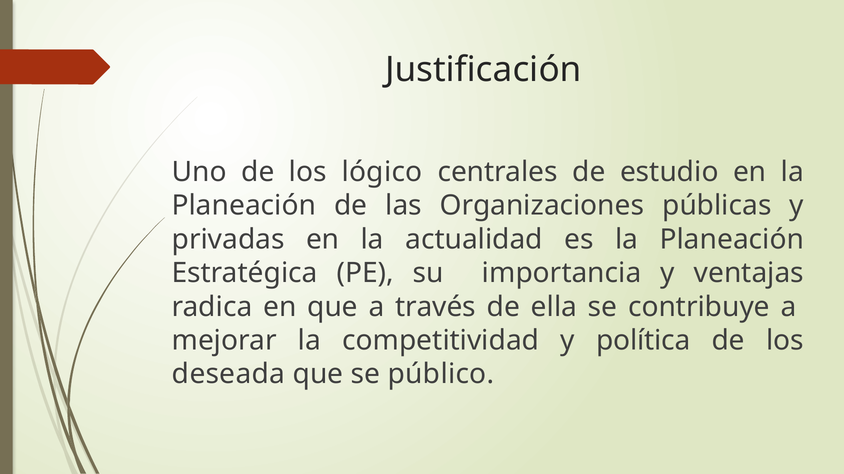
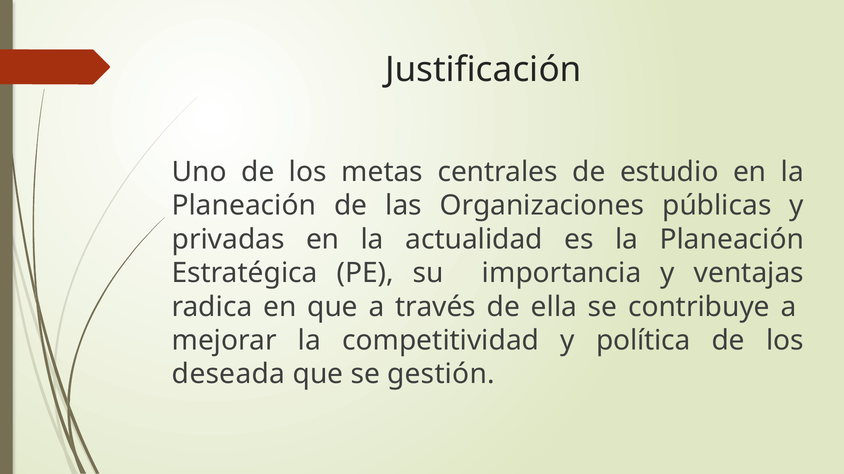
lógico: lógico -> metas (382, 172)
público: público -> gestión (441, 375)
